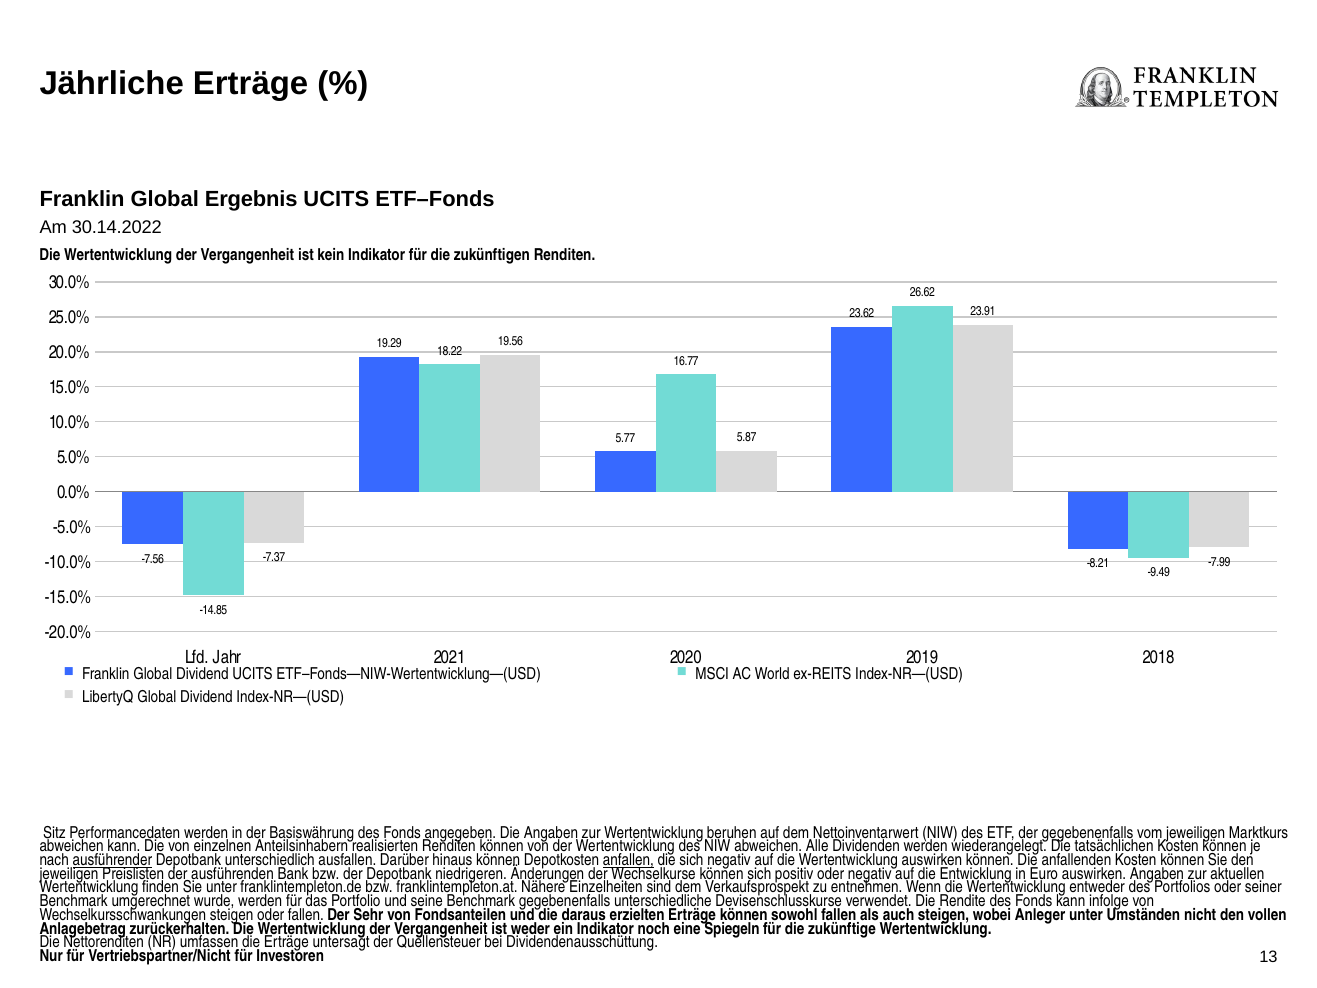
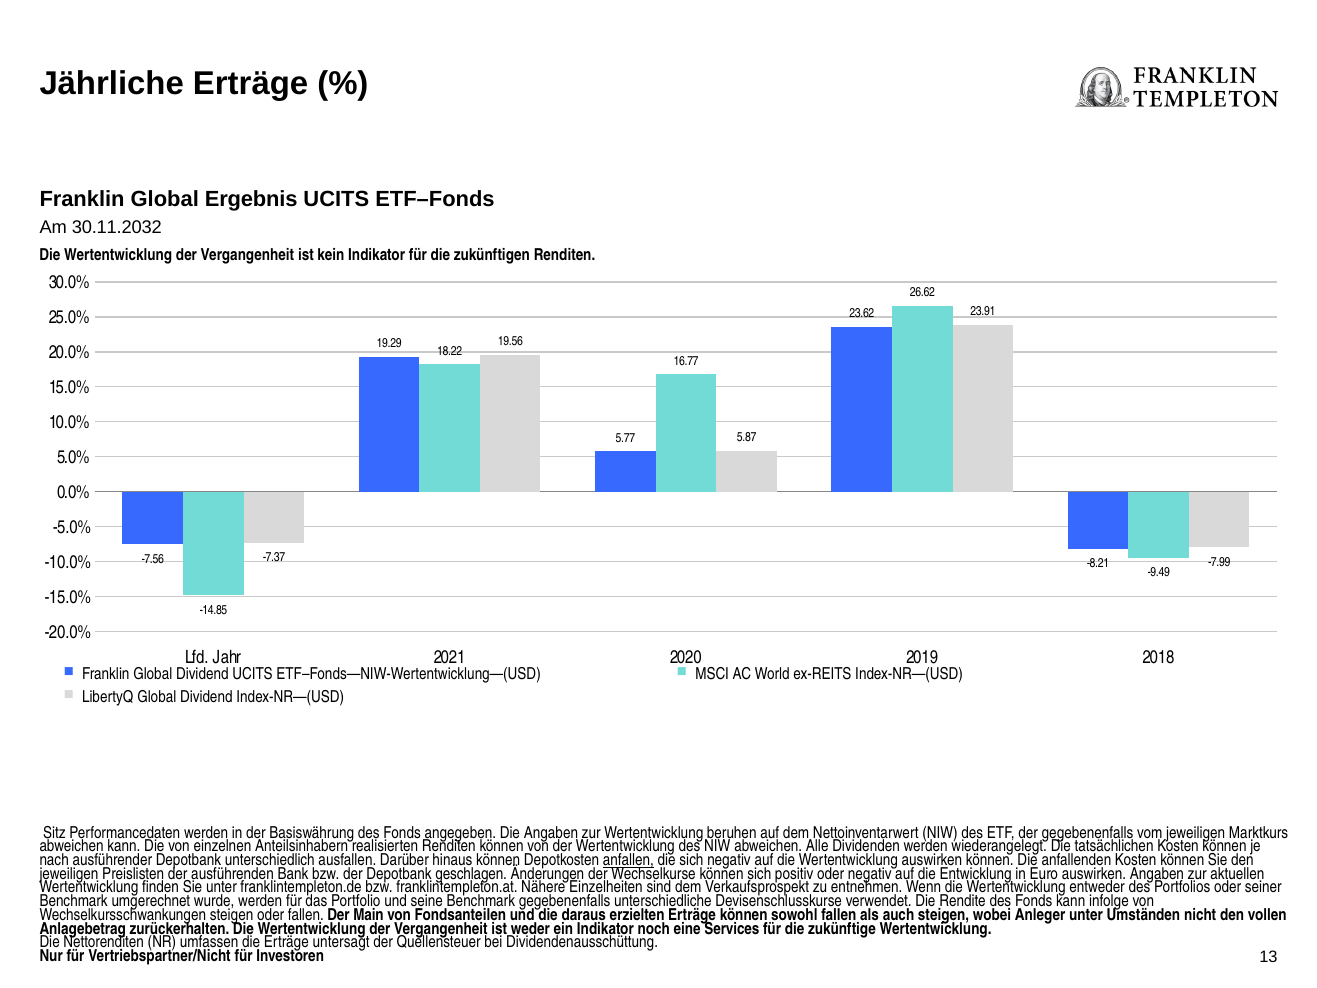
30.14.2022: 30.14.2022 -> 30.11.2032 (117, 227)
ausführender underline: present -> none (112, 860)
niedrigeren: niedrigeren -> geschlagen (471, 874)
Sehr: Sehr -> Main (369, 915)
Spiegeln: Spiegeln -> Services (732, 929)
